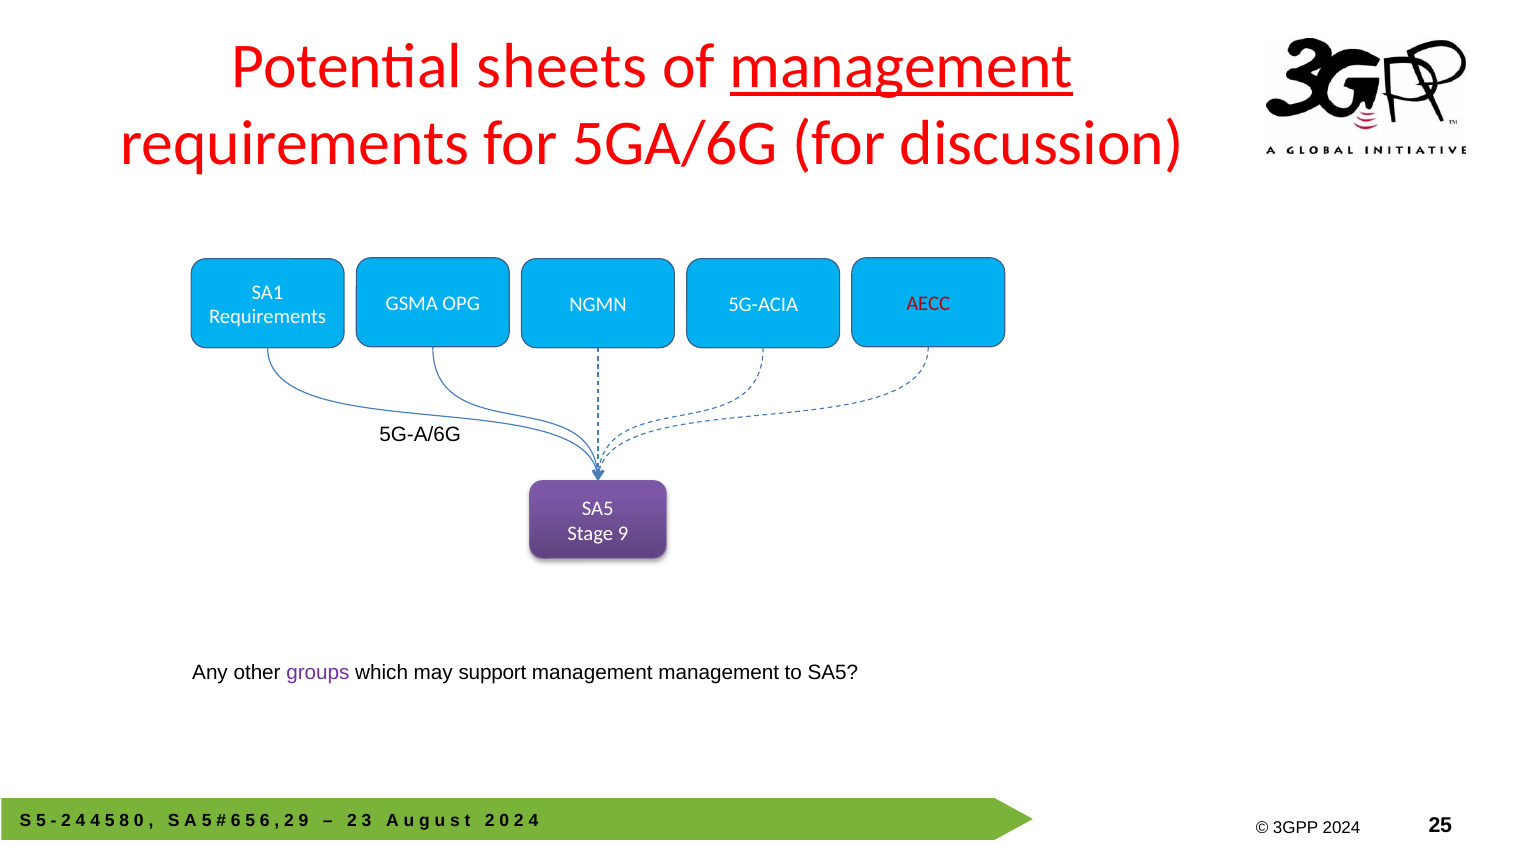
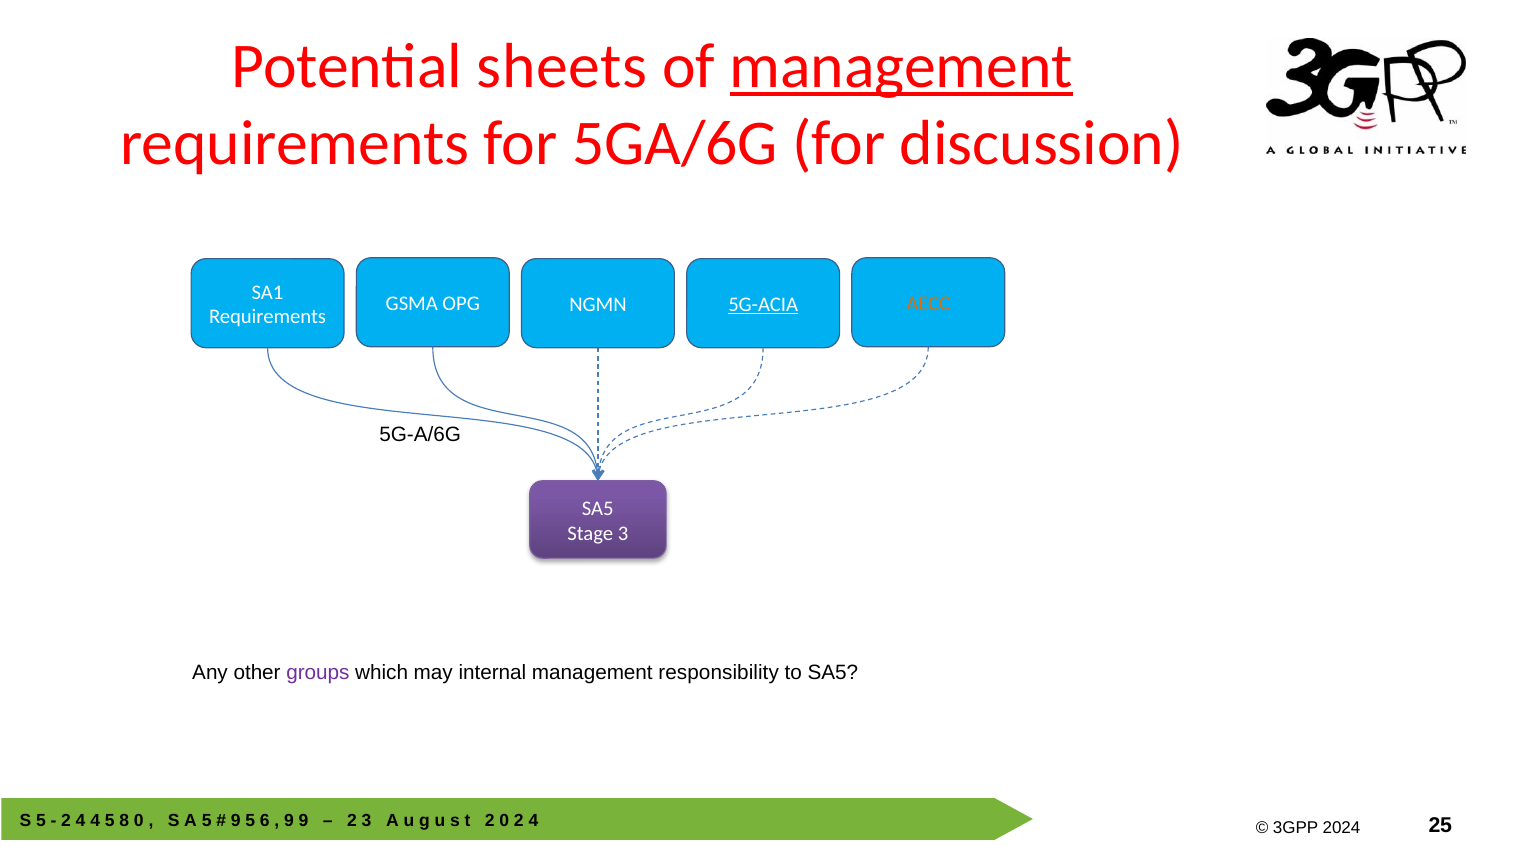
5G-ACIA underline: none -> present (763, 305)
AECC colour: red -> orange (928, 304)
Stage 9: 9 -> 3 (623, 533)
support: support -> internal (492, 673)
management management: management -> responsibility (719, 673)
6: 6 -> 9 (236, 821)
2: 2 -> 9 (289, 821)
